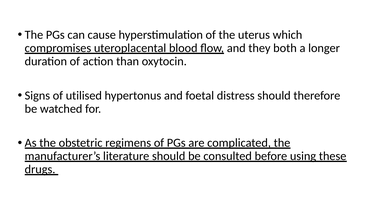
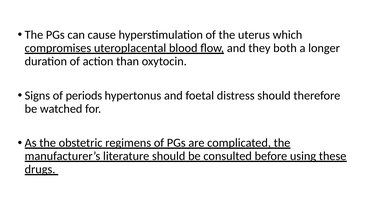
utilised: utilised -> periods (84, 95)
